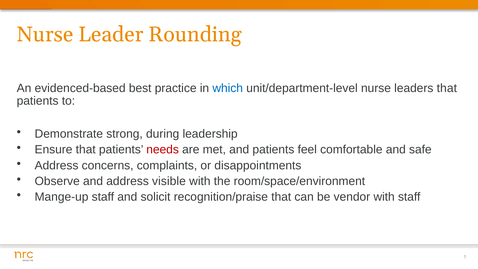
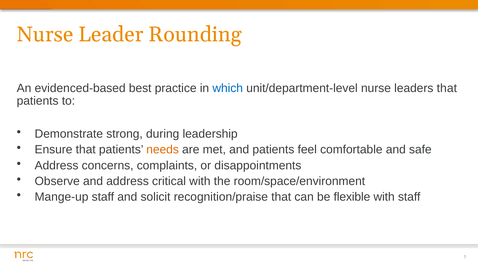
needs colour: red -> orange (163, 150)
visible: visible -> critical (169, 181)
vendor: vendor -> flexible (352, 197)
